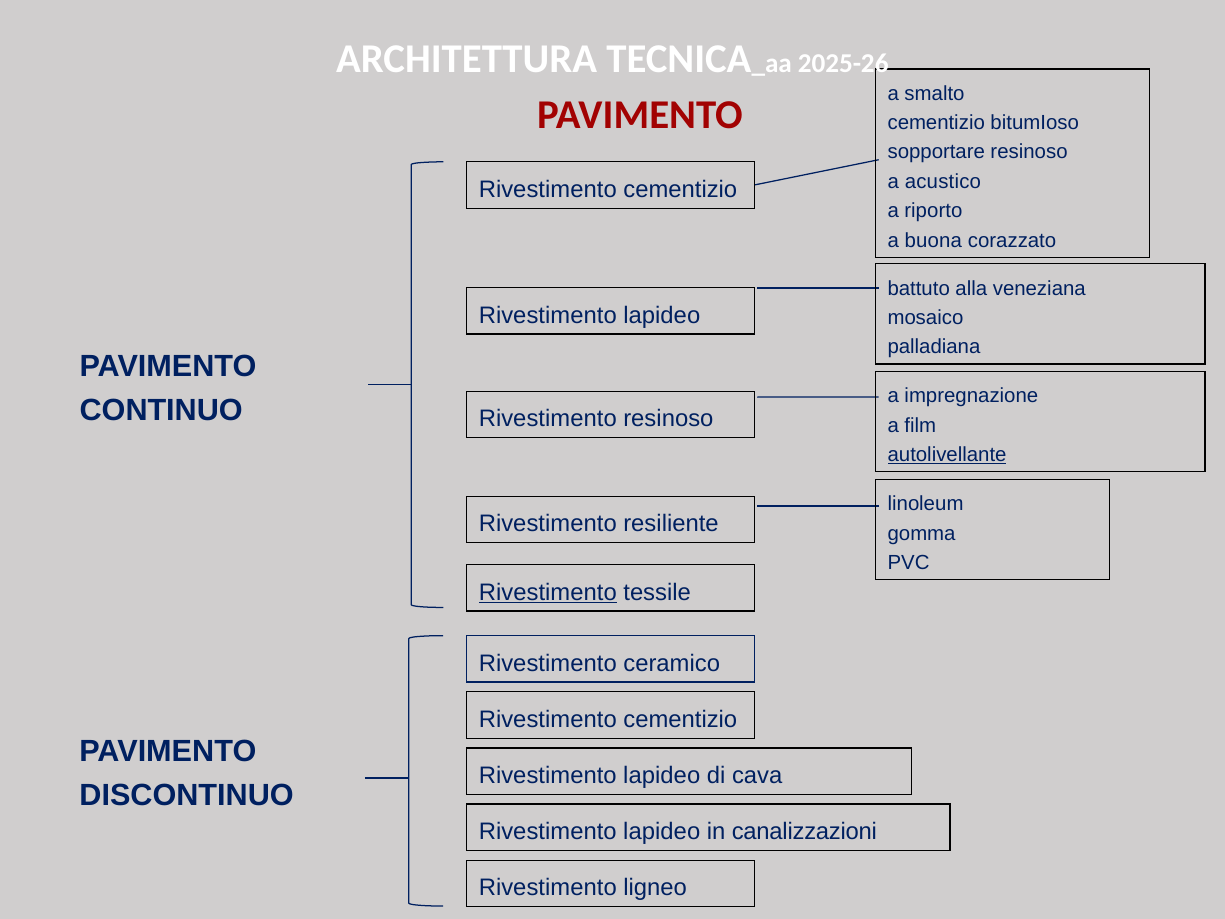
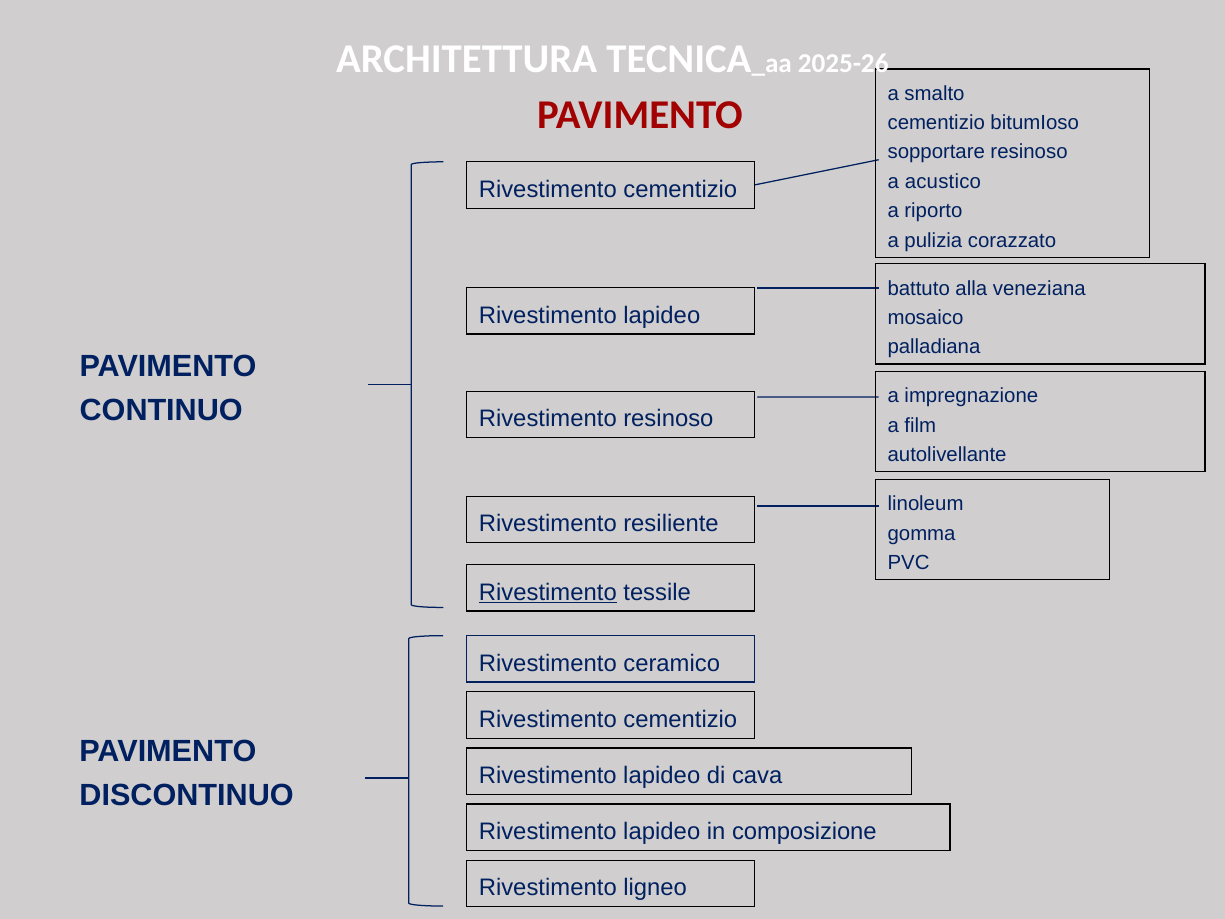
buona: buona -> pulizia (933, 240)
autolivellante underline: present -> none (947, 455)
canalizzazioni: canalizzazioni -> composizione (804, 832)
